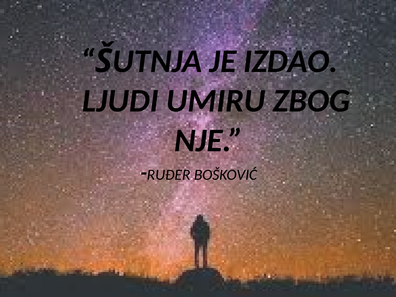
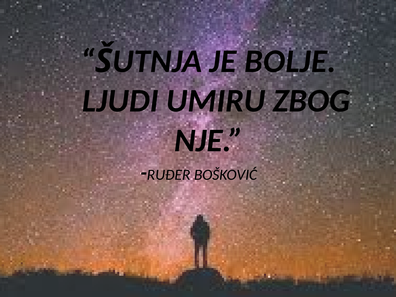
IZDAO: IZDAO -> BOLJE (290, 61)
